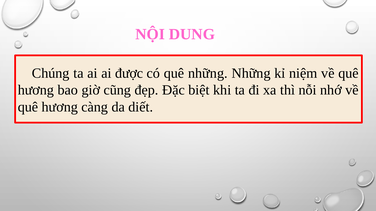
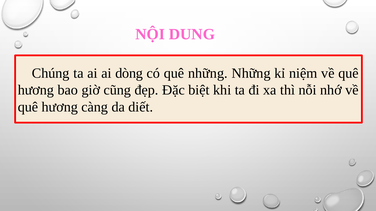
được: được -> dòng (129, 73)
